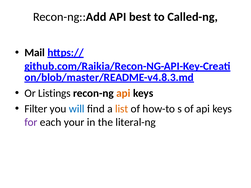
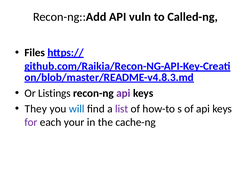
best: best -> vuln (140, 17)
Mail: Mail -> Files (35, 53)
api colour: orange -> purple (123, 93)
Filter: Filter -> They (36, 109)
list colour: orange -> purple (122, 109)
literal-ng: literal-ng -> cache-ng (136, 122)
